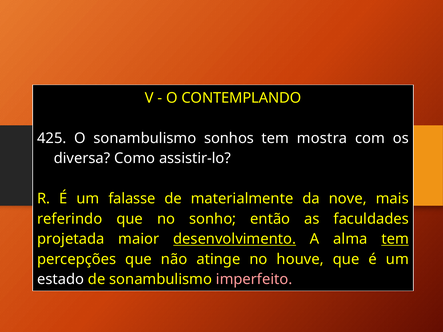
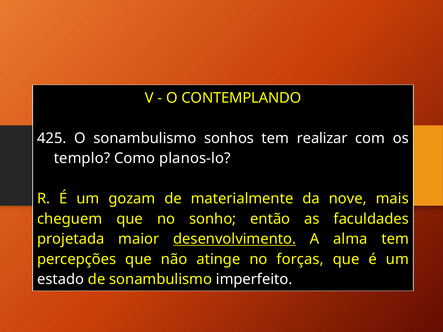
mostra: mostra -> realizar (322, 138)
diversa: diversa -> templo (82, 159)
assistir-lo: assistir-lo -> planos-lo (195, 159)
falasse: falasse -> gozam (132, 199)
referindo: referindo -> cheguem (70, 219)
tem underline: present -> none (395, 239)
houve: houve -> forças (300, 259)
imperfeito colour: pink -> white (254, 280)
